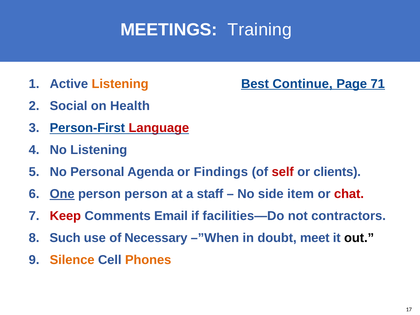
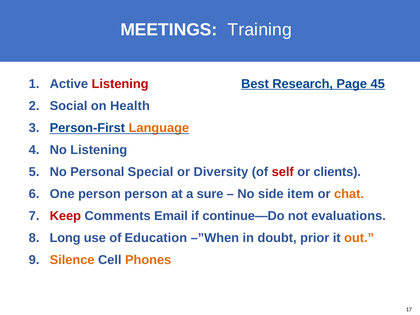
Listening colour: orange -> red (120, 84)
Continue: Continue -> Research (303, 84)
71: 71 -> 45 (378, 84)
Language colour: red -> orange (159, 128)
Agenda: Agenda -> Special (150, 172)
Findings: Findings -> Diversity (221, 172)
One underline: present -> none (62, 194)
staff: staff -> sure (210, 194)
chat colour: red -> orange (349, 194)
facilities—Do: facilities—Do -> continue—Do (243, 216)
contractors: contractors -> evaluations (349, 216)
Such: Such -> Long (65, 238)
Necessary: Necessary -> Education (156, 238)
meet: meet -> prior (315, 238)
out colour: black -> orange (359, 238)
